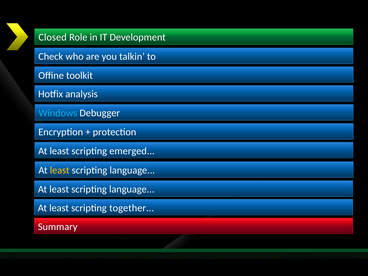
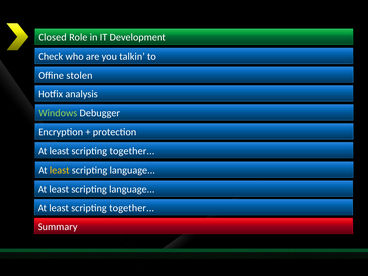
toolkit: toolkit -> stolen (79, 75)
Windows colour: light blue -> light green (58, 113)
emerged: emerged -> together (132, 151)
